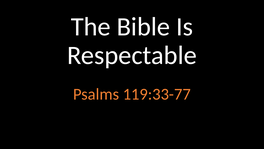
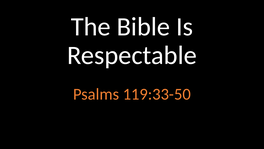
119:33-77: 119:33-77 -> 119:33-50 (157, 94)
